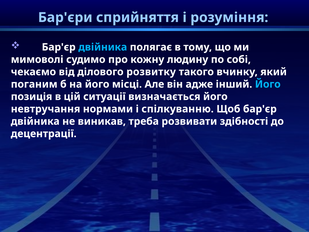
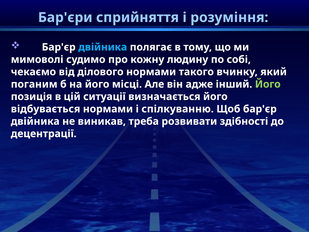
ділового розвитку: розвитку -> нормами (151, 72)
Його colour: light blue -> light green (268, 84)
невтручання: невтручання -> відбувається (46, 109)
